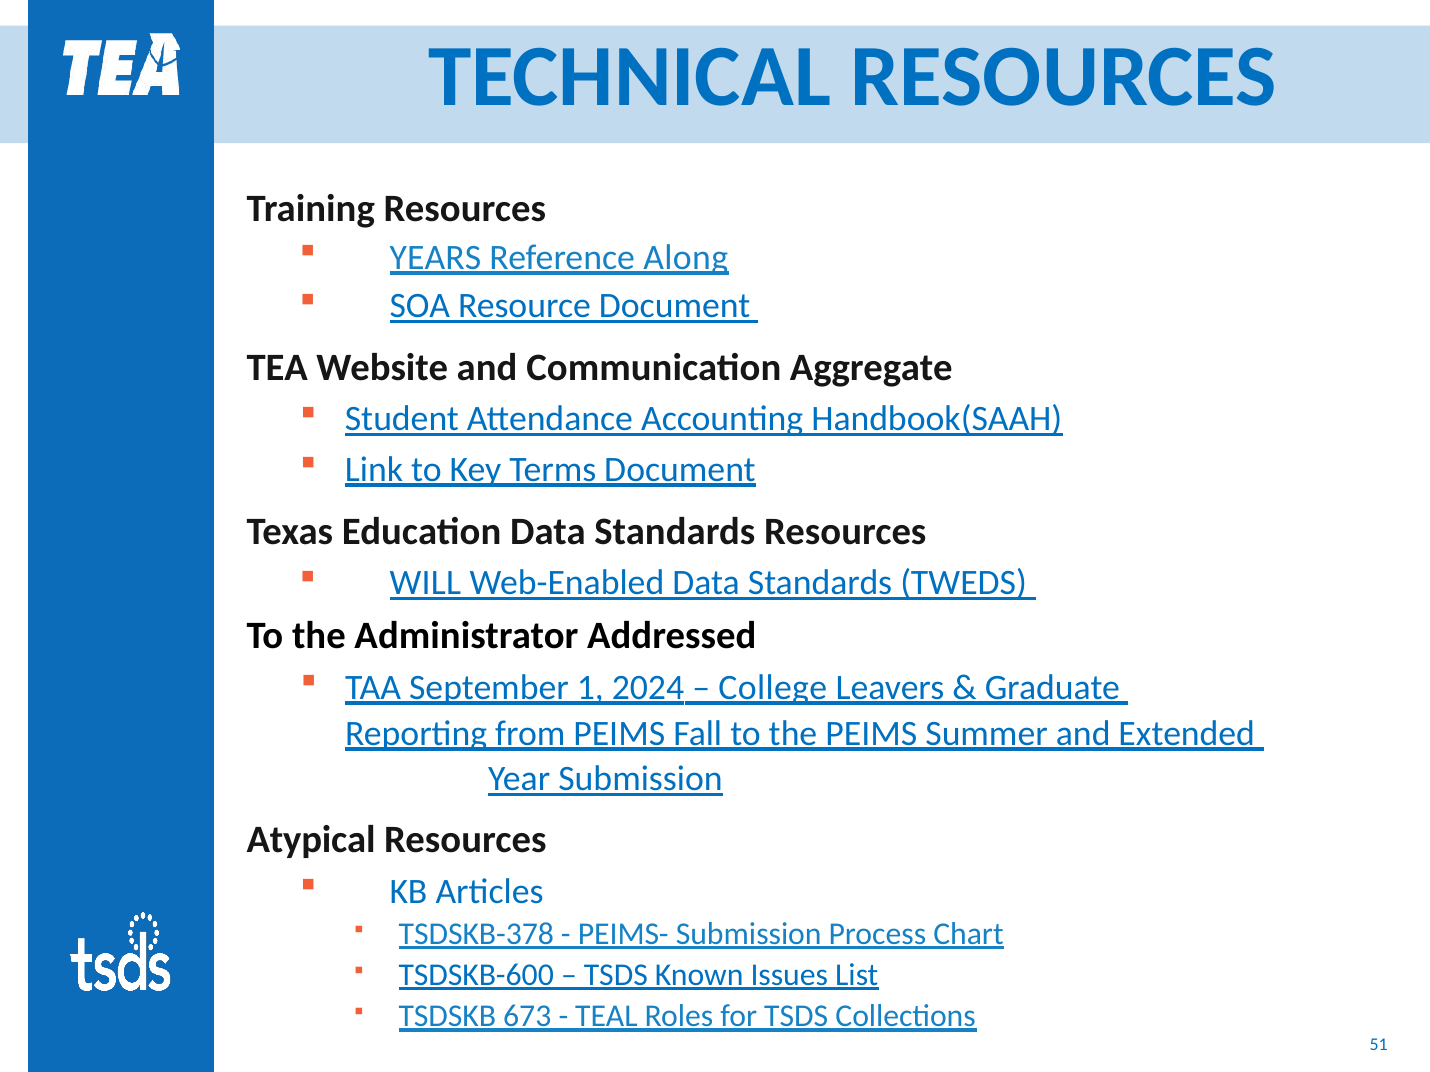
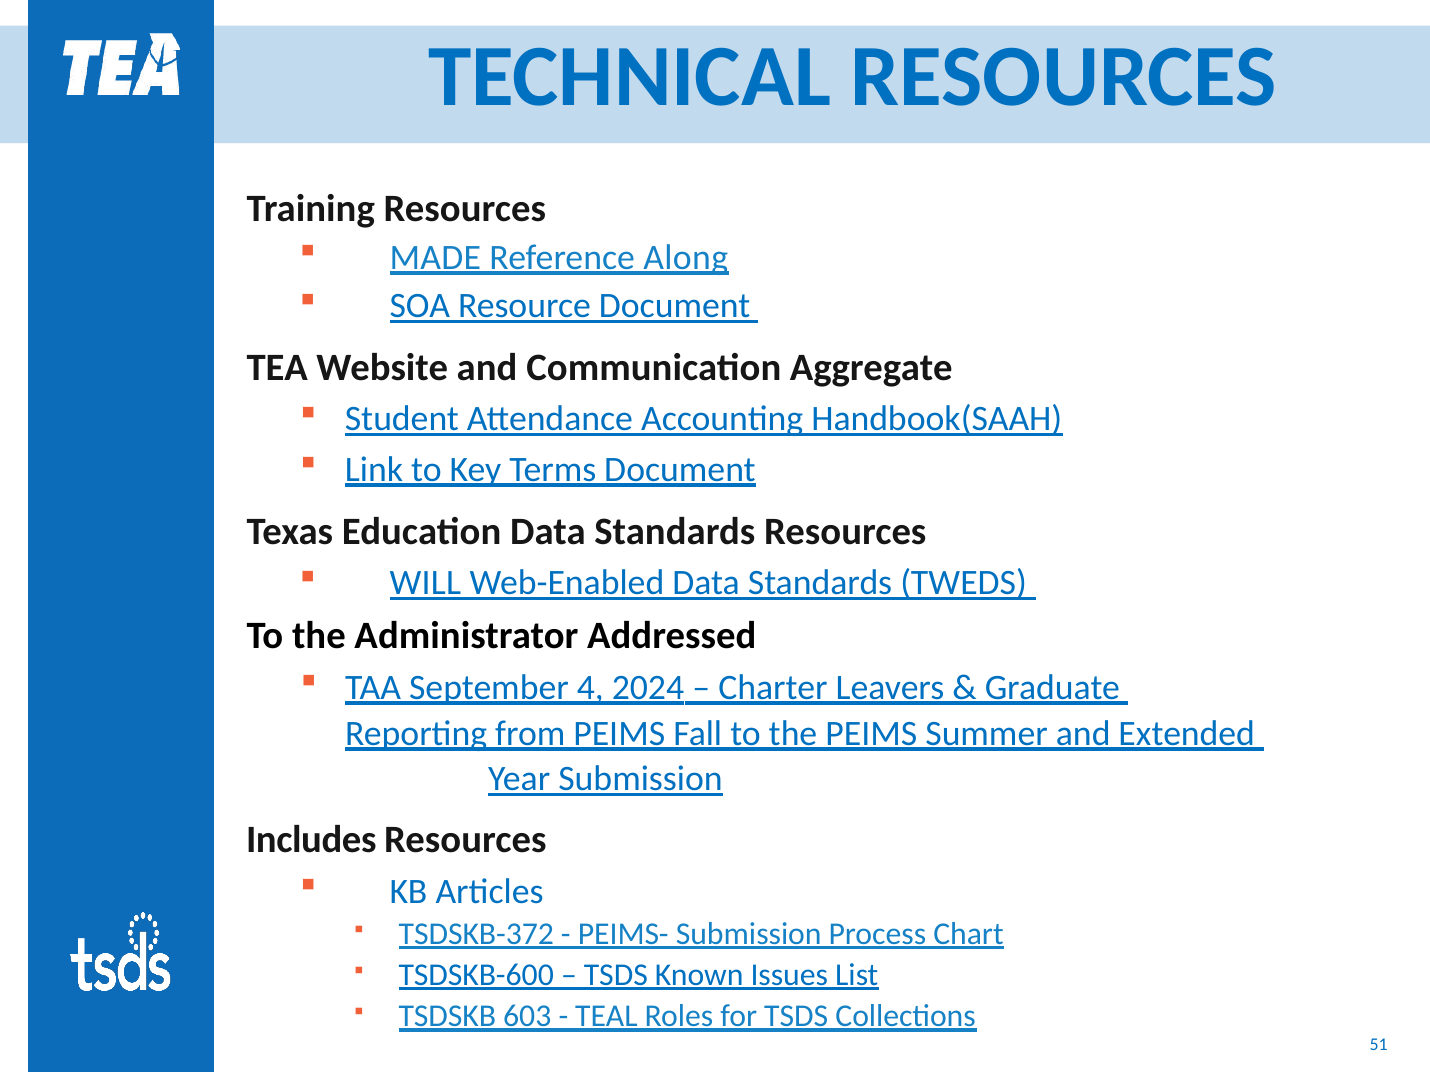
YEARS: YEARS -> MADE (435, 258)
1: 1 -> 4 (590, 688)
College: College -> Charter (773, 688)
Atypical: Atypical -> Includes (311, 840)
TSDSKB-378: TSDSKB-378 -> TSDSKB-372 (476, 934)
673: 673 -> 603 (527, 1017)
